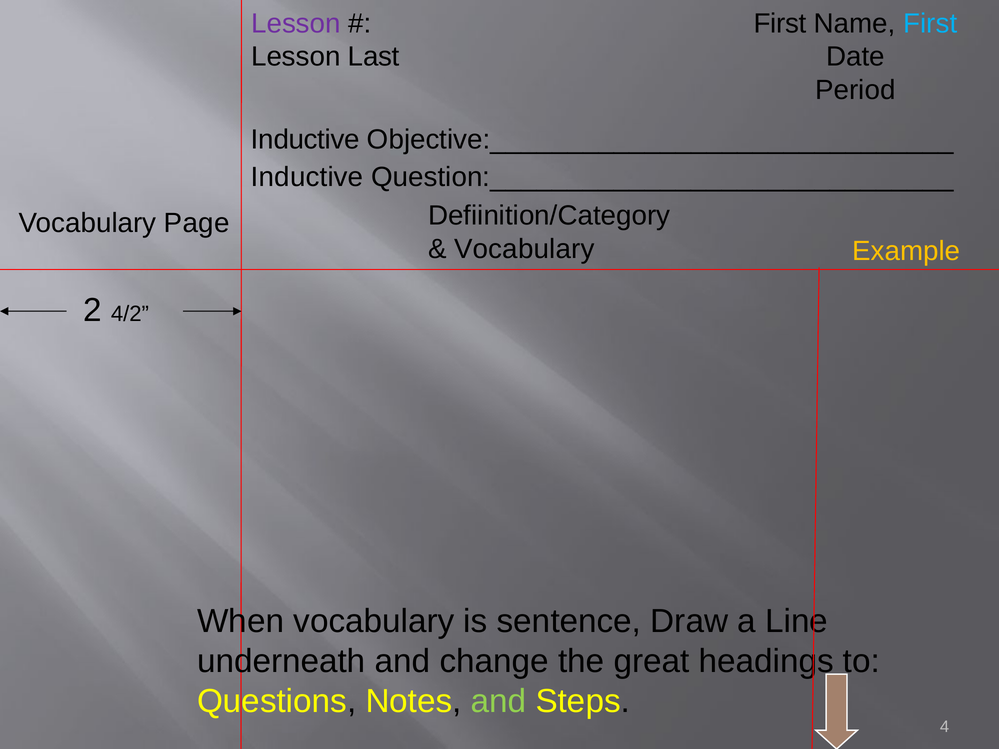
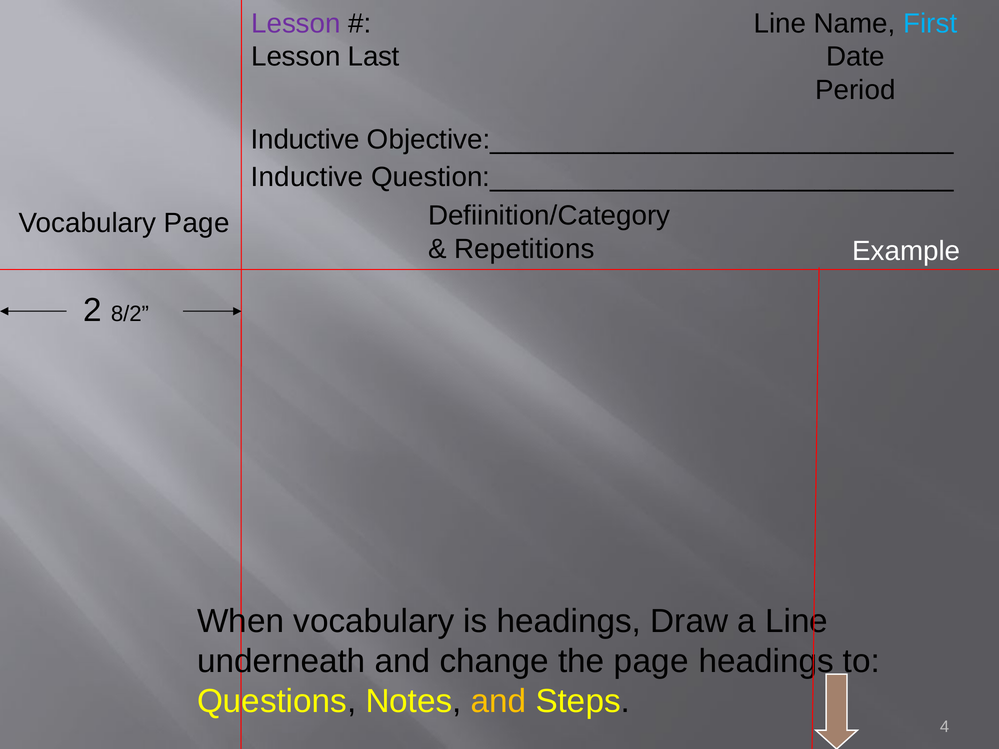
First: First -> Line (780, 24)
Vocabulary: Vocabulary -> Repetitions (524, 249)
Example colour: yellow -> white (906, 251)
4/2: 4/2 -> 8/2 (130, 314)
is sentence: sentence -> headings (569, 621)
the great: great -> page (651, 661)
and colour: light green -> yellow (499, 701)
